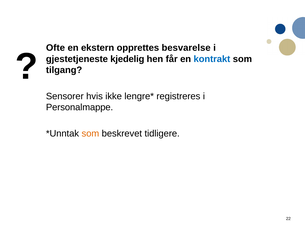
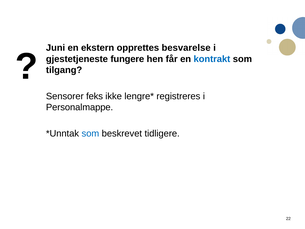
Ofte: Ofte -> Juni (56, 48)
kjedelig: kjedelig -> fungere (127, 59)
hvis: hvis -> feks (95, 96)
som colour: orange -> blue (90, 133)
